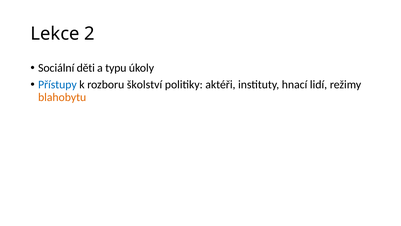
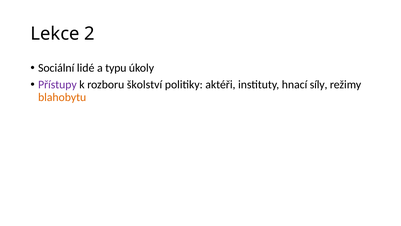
děti: děti -> lidé (86, 68)
Přístupy colour: blue -> purple (57, 85)
lidí: lidí -> síly (319, 85)
